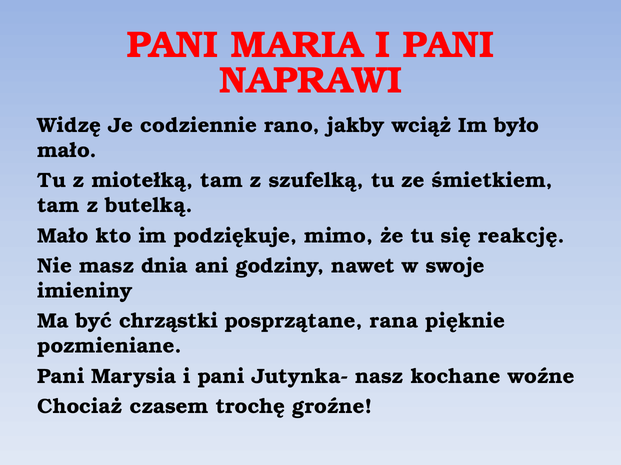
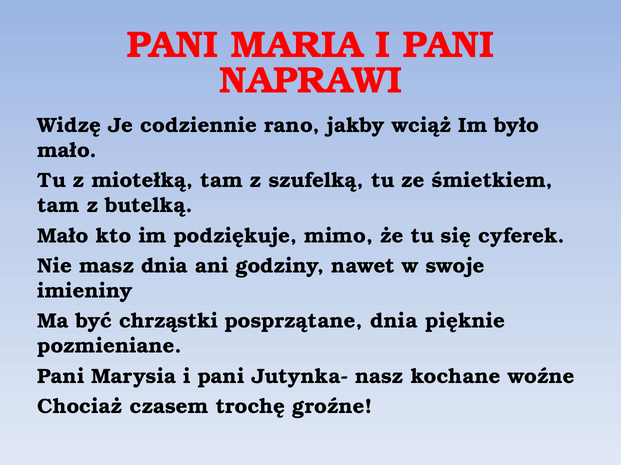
reakcję: reakcję -> cyferek (522, 236)
posprzątane rana: rana -> dnia (394, 322)
